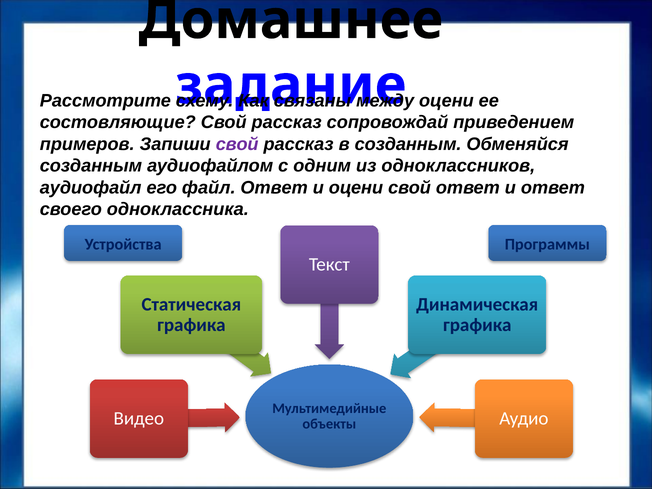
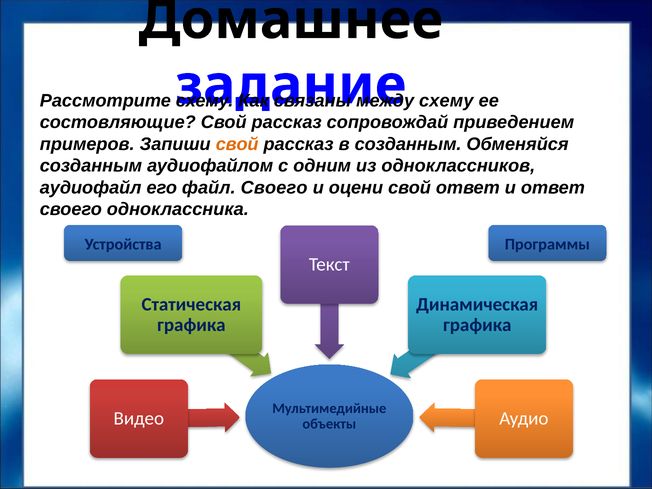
оцени: оцени -> схему (446, 101)
свой colour: purple -> orange (237, 144)
файл Ответ: Ответ -> Своего (274, 188)
